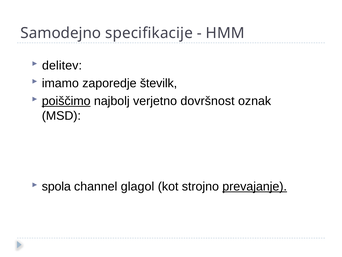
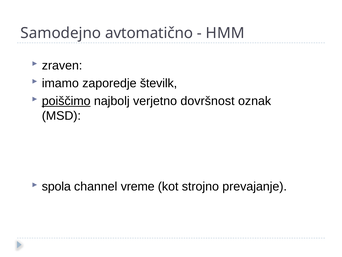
specifikacije: specifikacije -> avtomatično (149, 33)
delitev: delitev -> zraven (62, 65)
glagol: glagol -> vreme (138, 186)
prevajanje underline: present -> none (255, 186)
